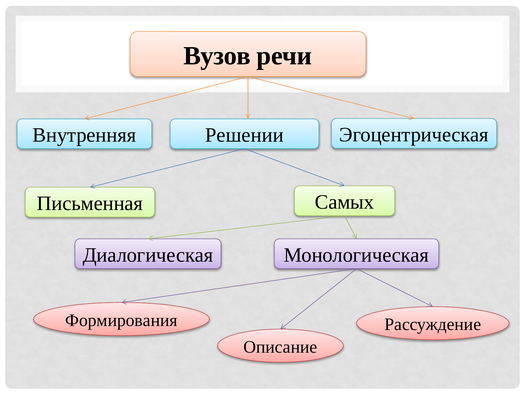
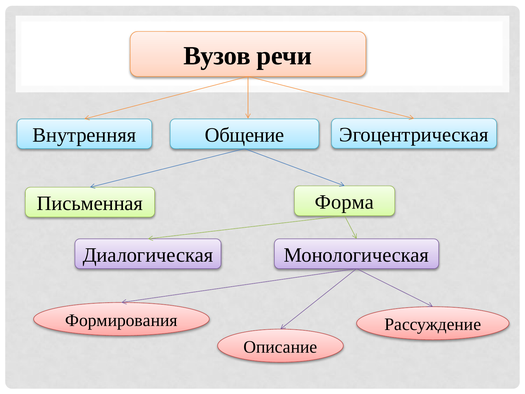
Решении: Решении -> Общение (245, 135)
Самых: Самых -> Форма (344, 202)
